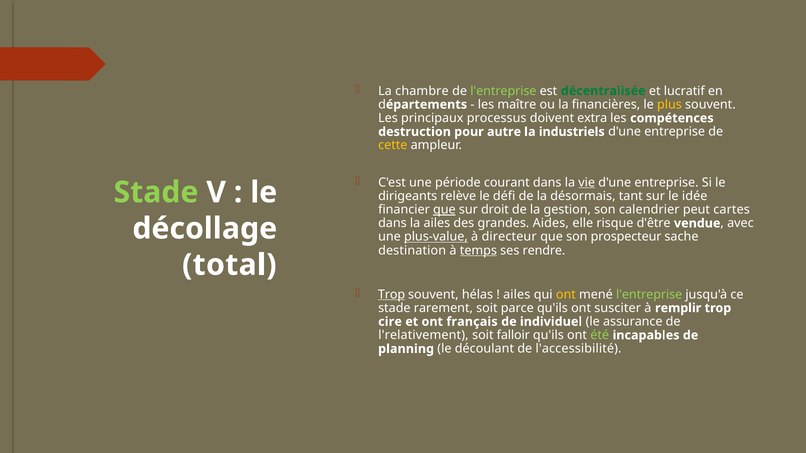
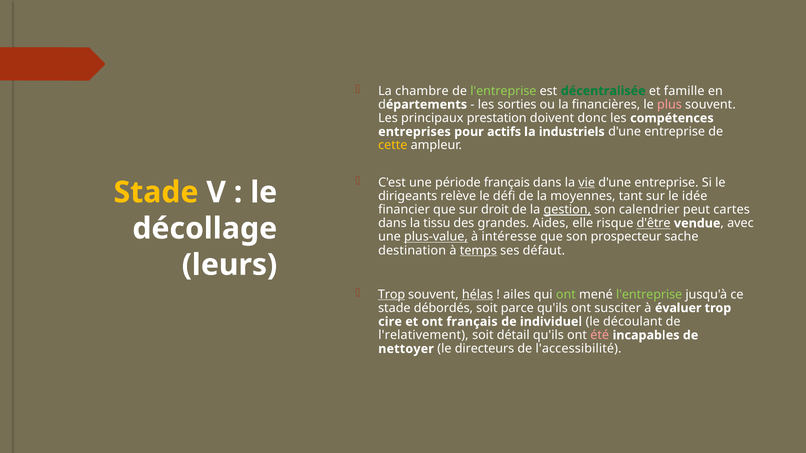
lucratif: lucratif -> famille (684, 91)
maître: maître -> sorties (517, 105)
plus colour: yellow -> pink (669, 105)
processus: processus -> prestation (497, 118)
extra: extra -> donc (592, 118)
destruction: destruction -> entreprises (414, 132)
autre: autre -> actifs (504, 132)
période courant: courant -> français (507, 183)
Stade colour: light green -> yellow (156, 193)
désormais: désormais -> moyennes (583, 196)
que underline: present -> none (444, 210)
gestion underline: none -> present (567, 210)
la ailes: ailes -> tissu (437, 223)
d'être underline: none -> present (654, 223)
directeur: directeur -> intéresse (509, 237)
rendre: rendre -> défaut (544, 251)
total: total -> leurs (229, 265)
hélas underline: none -> present (477, 295)
ont colour: yellow -> light green (566, 295)
rarement: rarement -> débordés (443, 308)
remplir: remplir -> évaluer (678, 308)
assurance: assurance -> découlant (633, 322)
falloir: falloir -> détail (513, 335)
été colour: light green -> pink (600, 335)
planning: planning -> nettoyer (406, 349)
découlant: découlant -> directeurs (484, 349)
